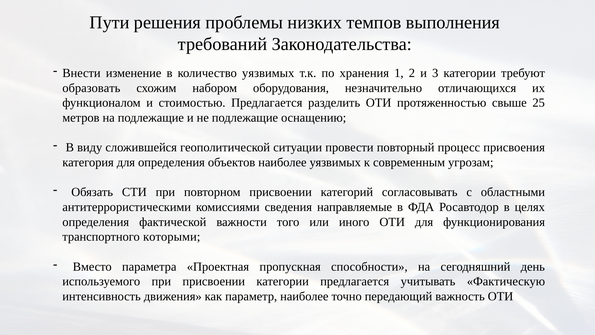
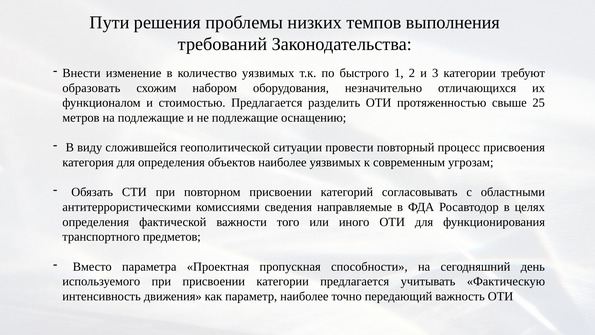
хранения: хранения -> быстрого (364, 73)
которыми: которыми -> предметов (172, 237)
